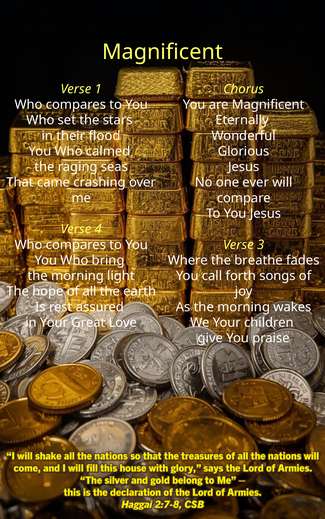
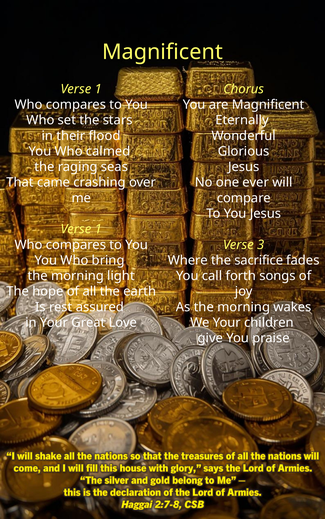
4: 4 -> 1 (98, 230)
breathe: breathe -> sacrifice (259, 261)
